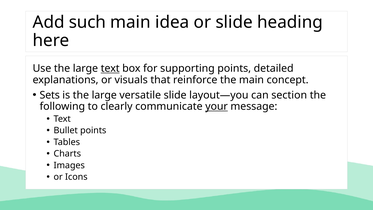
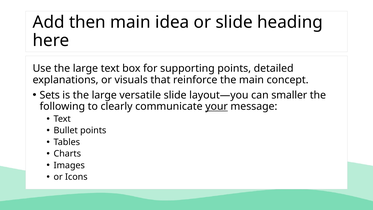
such: such -> then (87, 22)
text underline: present -> none (110, 68)
section: section -> smaller (289, 95)
